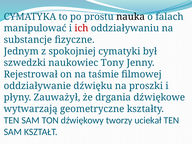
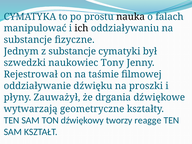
ich colour: red -> black (82, 28)
z spokojniej: spokojniej -> substancje (72, 51)
uciekał: uciekał -> reagge (148, 120)
